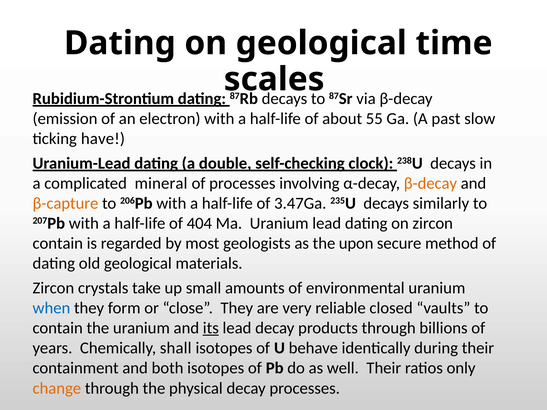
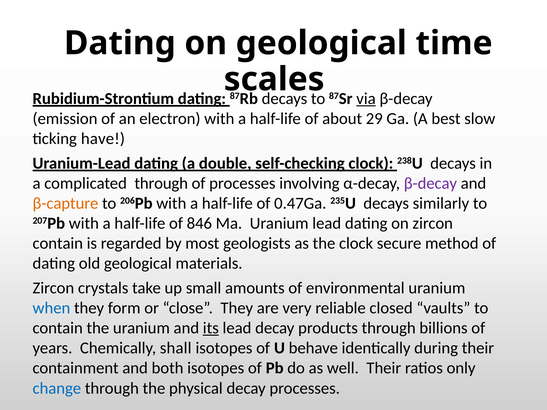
via underline: none -> present (366, 99)
55: 55 -> 29 (374, 119)
past: past -> best (446, 119)
complicated mineral: mineral -> through (161, 183)
β-decay colour: orange -> purple (430, 183)
3.47Ga: 3.47Ga -> 0.47Ga (300, 203)
404: 404 -> 846 (199, 223)
the upon: upon -> clock (356, 243)
change colour: orange -> blue (57, 388)
